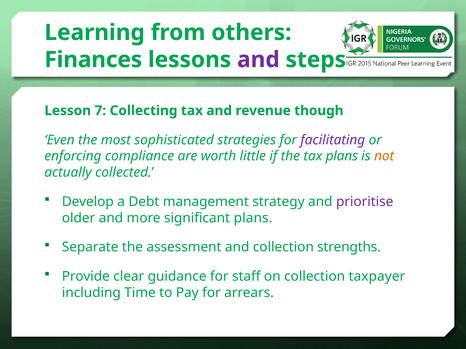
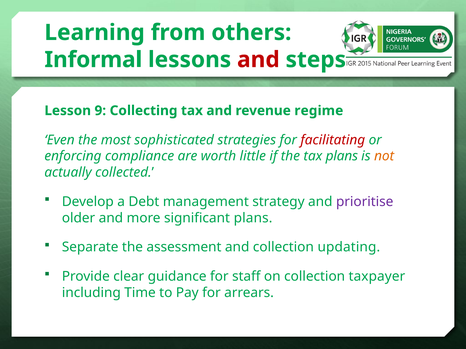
Finances: Finances -> Informal (93, 60)
and colour: purple -> red (258, 60)
7: 7 -> 9 (100, 111)
though: though -> regime (319, 111)
facilitating colour: purple -> red (333, 140)
strengths: strengths -> updating (349, 248)
